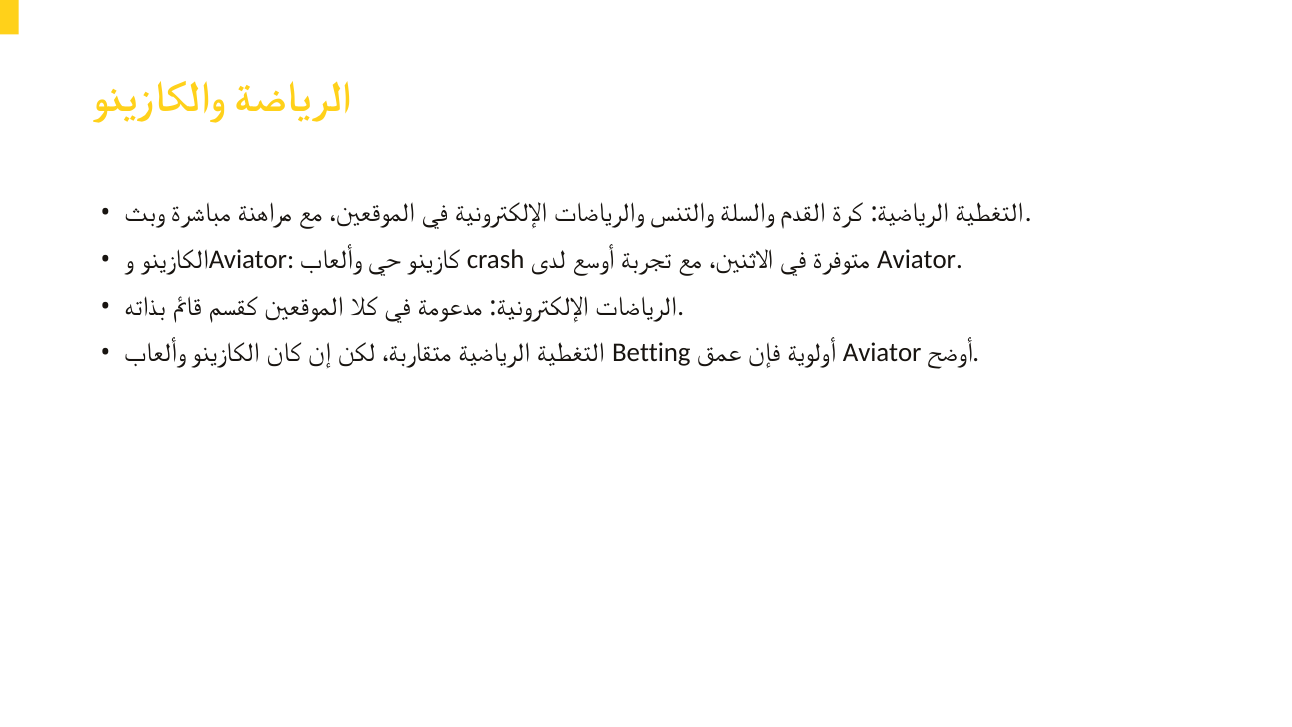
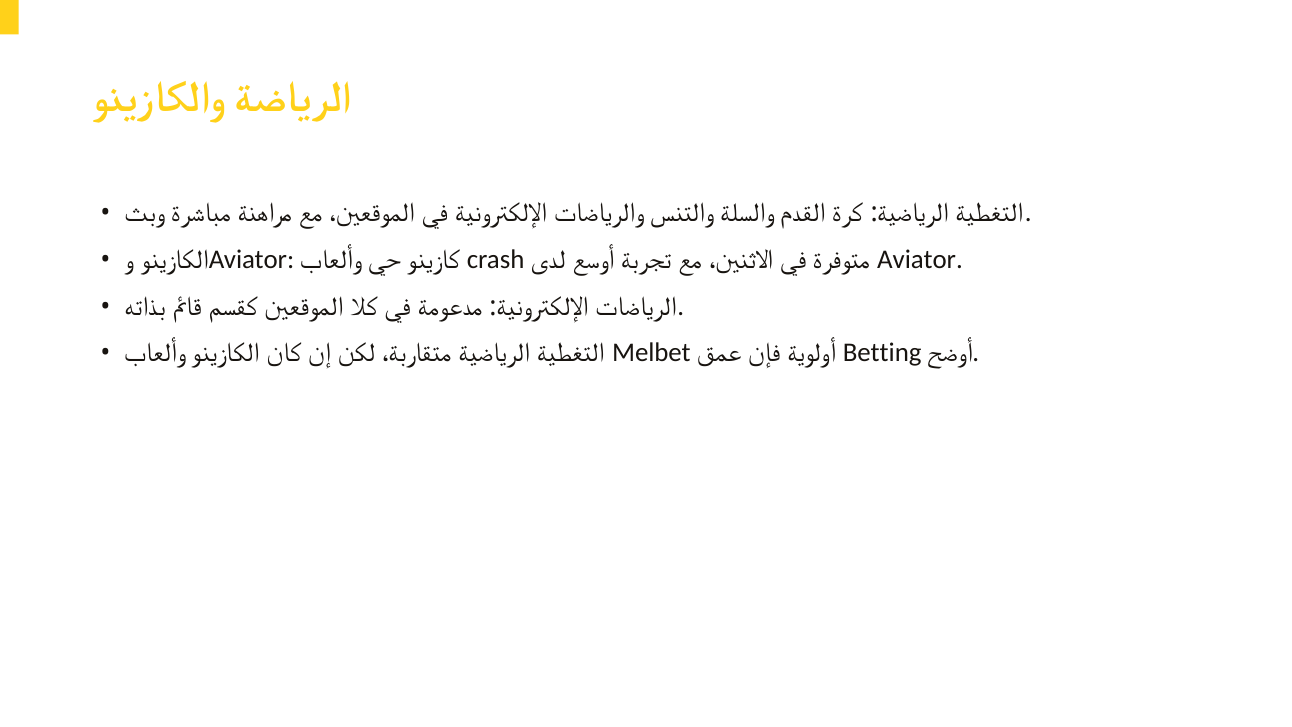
Betting: Betting -> Melbet (651, 353)
Aviator: Aviator -> Betting (882, 353)
